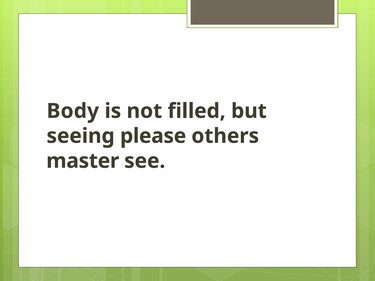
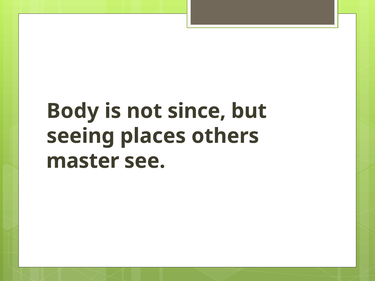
filled: filled -> since (197, 111)
please: please -> places (153, 136)
